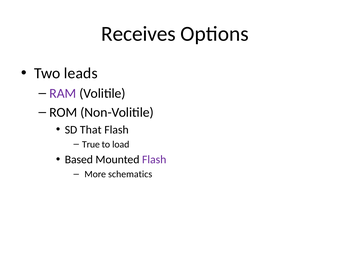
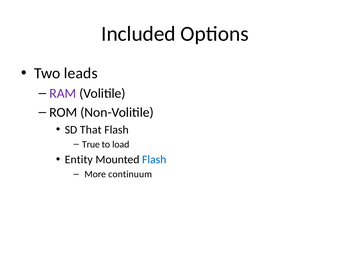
Receives: Receives -> Included (138, 34)
Based: Based -> Entity (79, 160)
Flash colour: purple -> blue (154, 160)
schematics: schematics -> continuum (130, 175)
